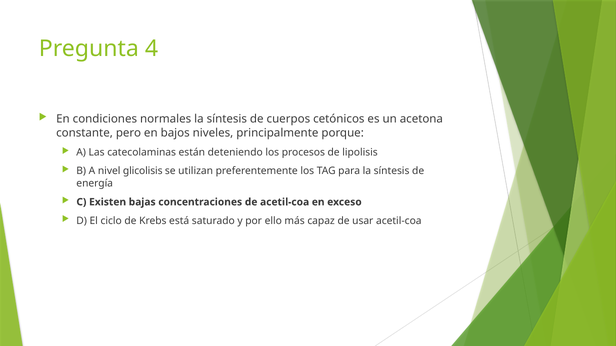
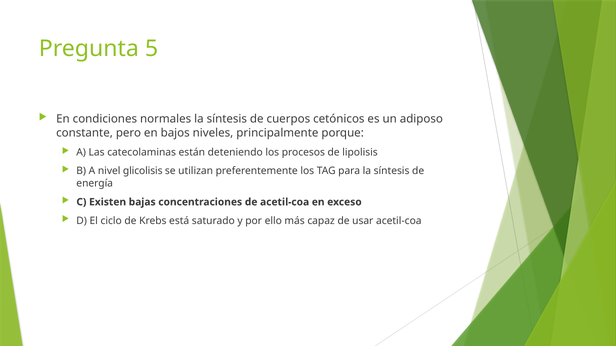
4: 4 -> 5 (152, 49)
acetona: acetona -> adiposo (421, 119)
